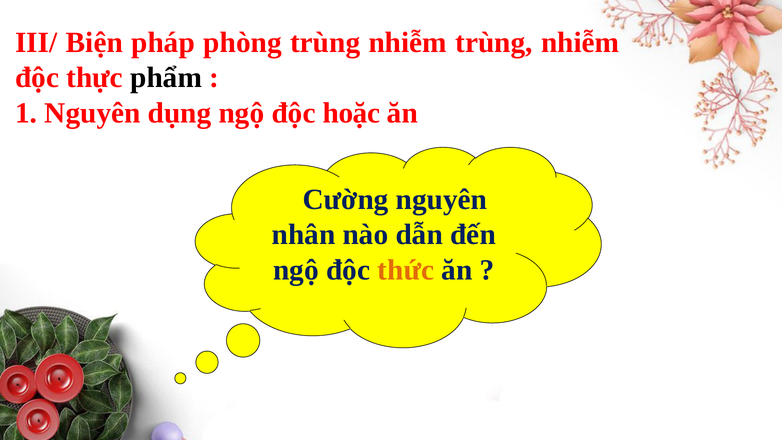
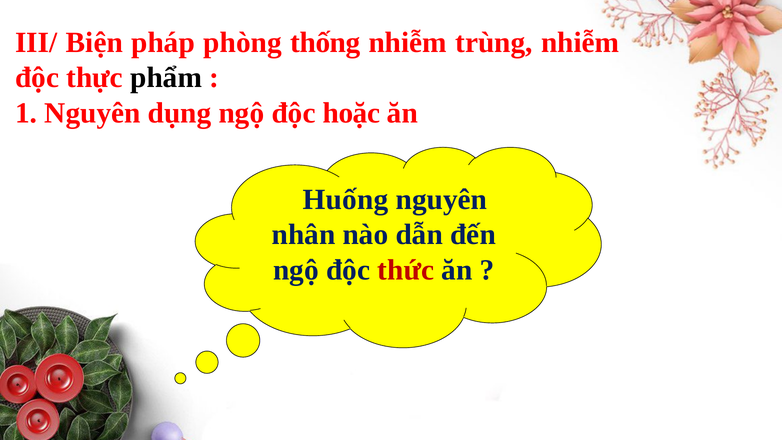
phòng trùng: trùng -> thống (325, 42)
Cường: Cường -> Huống (345, 199)
thức colour: orange -> red (406, 270)
